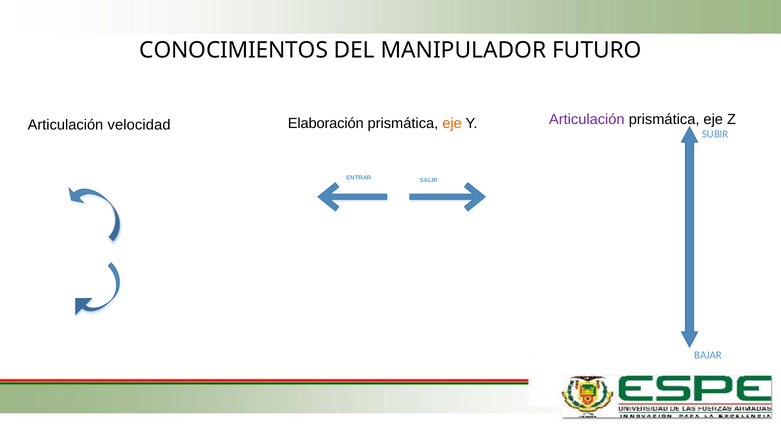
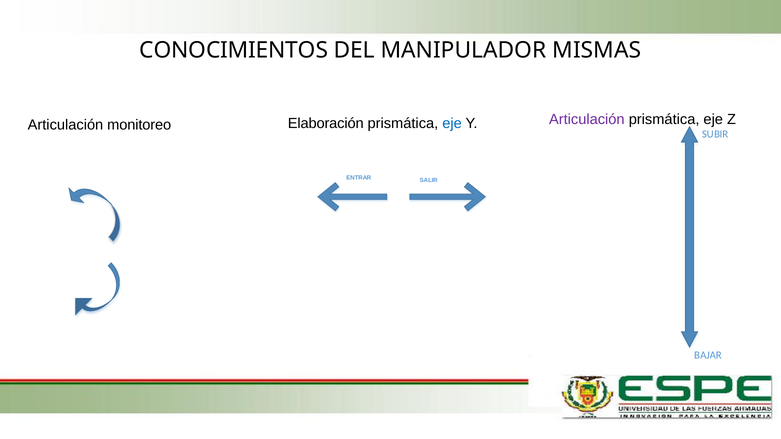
FUTURO: FUTURO -> MISMAS (597, 50)
eje colour: orange -> blue (452, 124)
velocidad: velocidad -> monitoreo (139, 125)
